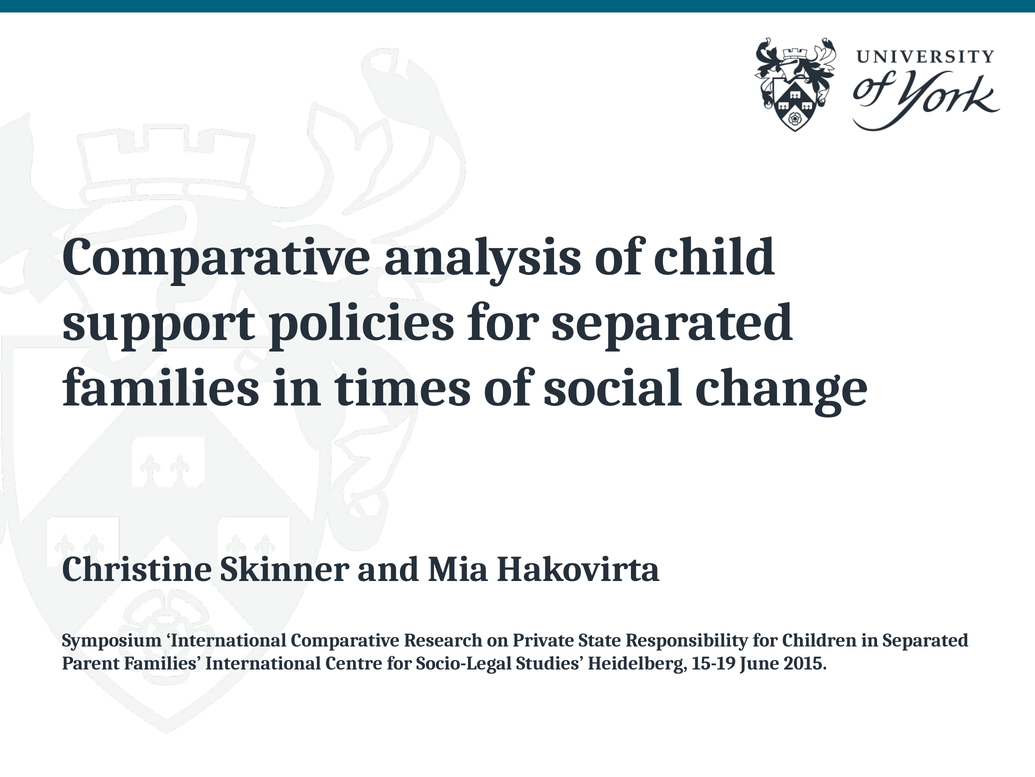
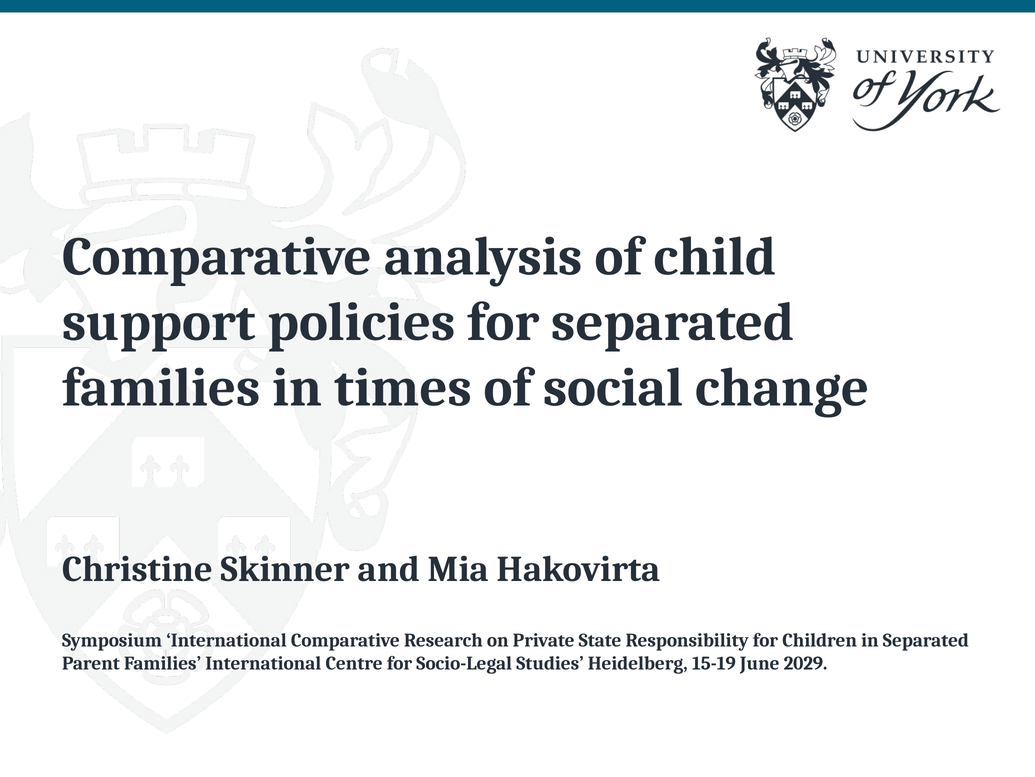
2015: 2015 -> 2029 (806, 664)
